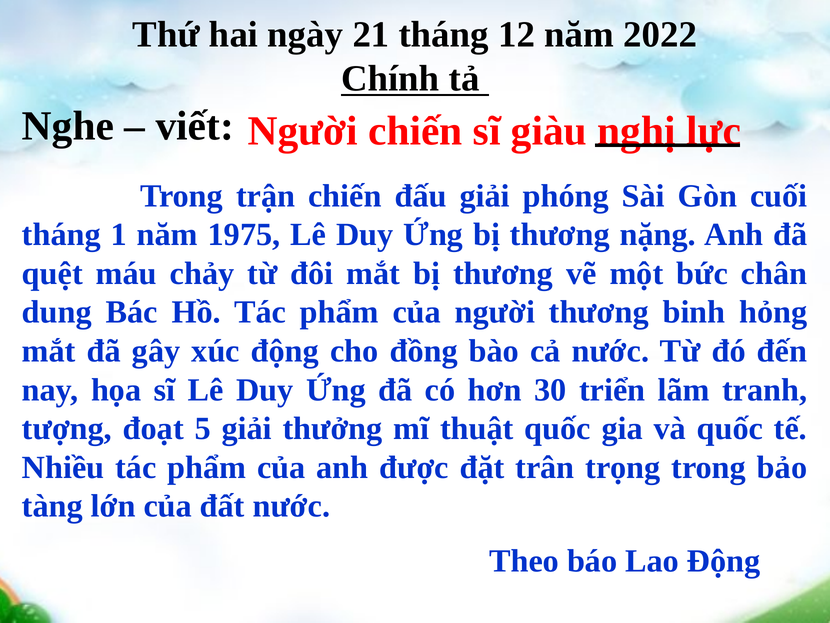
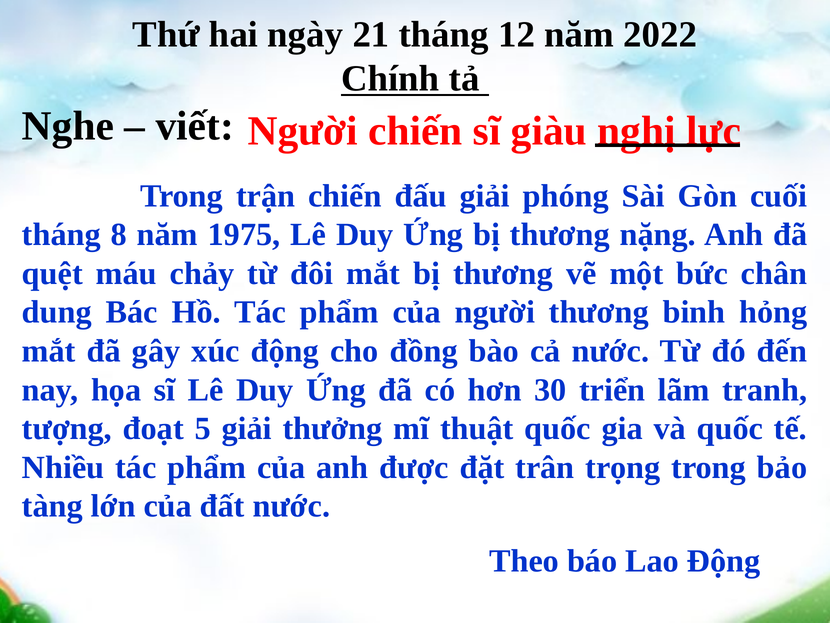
1: 1 -> 8 (119, 235)
